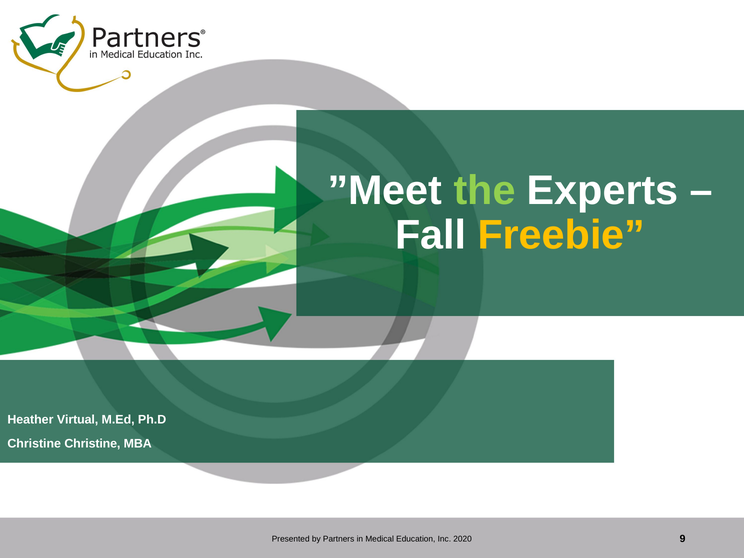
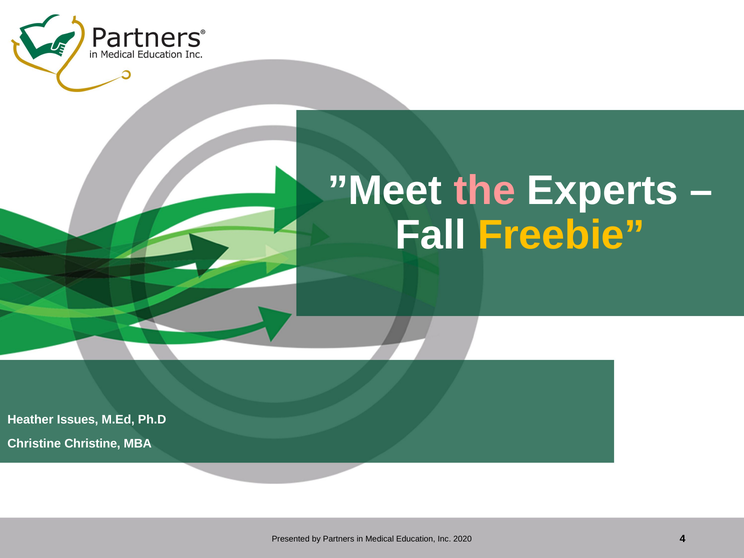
the colour: light green -> pink (485, 190)
Virtual: Virtual -> Issues (78, 419)
9: 9 -> 4 (683, 539)
